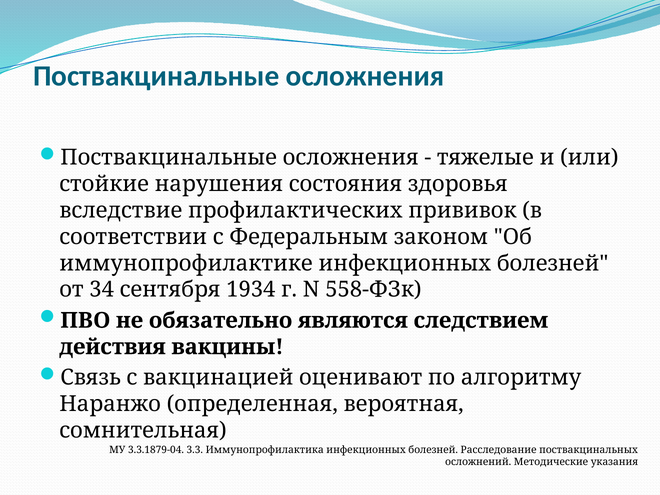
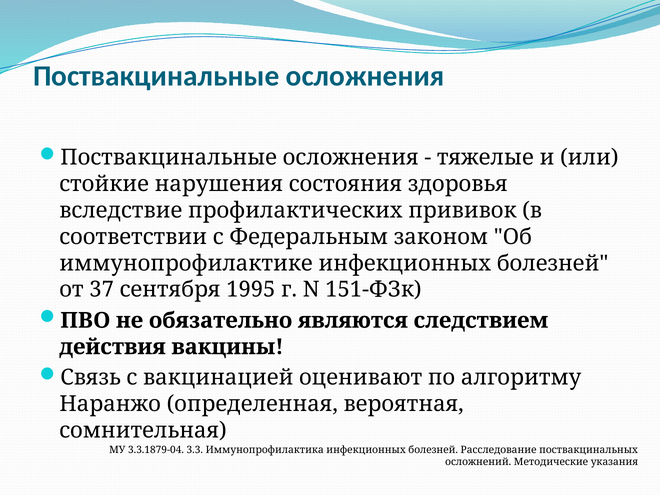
34: 34 -> 37 (102, 290)
1934: 1934 -> 1995 (251, 290)
558-ФЗк: 558-ФЗк -> 151-ФЗк (373, 290)
